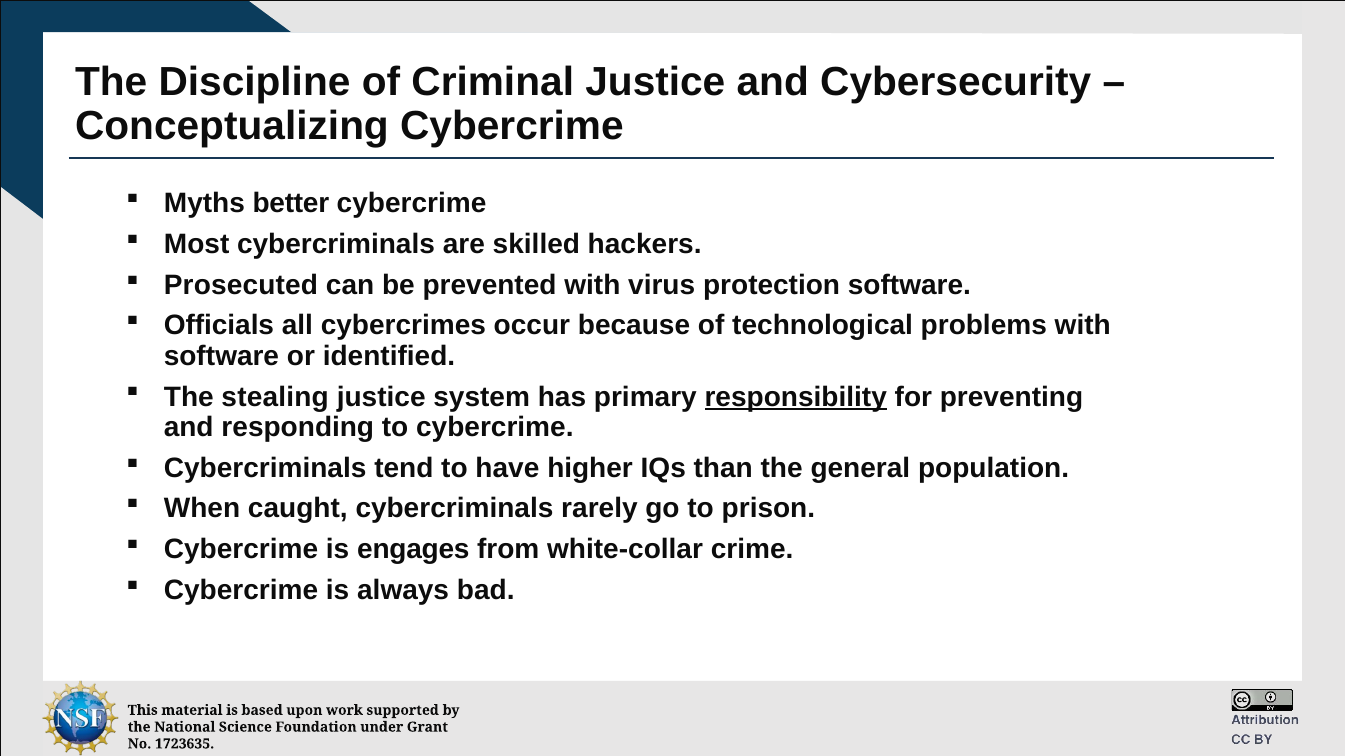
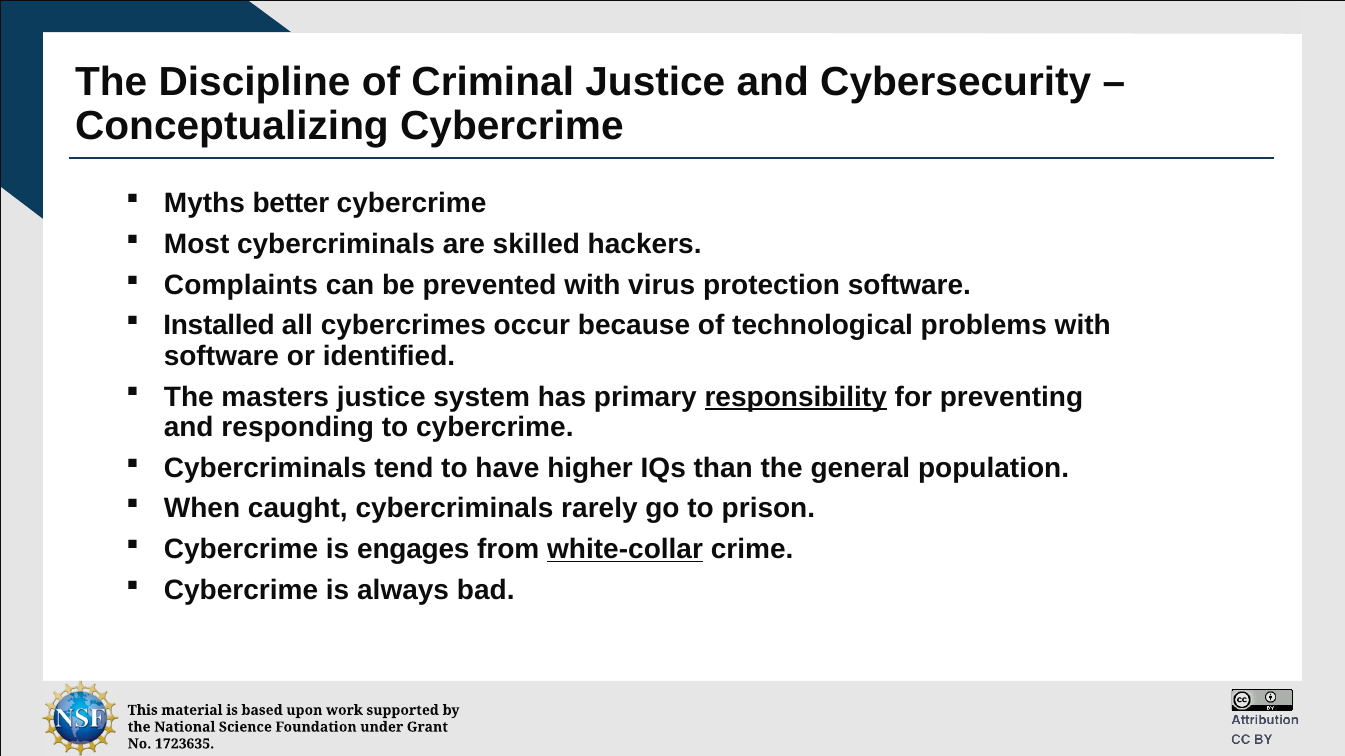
Prosecuted: Prosecuted -> Complaints (241, 285)
Officials: Officials -> Installed (219, 326)
stealing: stealing -> masters (275, 397)
white-collar underline: none -> present (625, 550)
